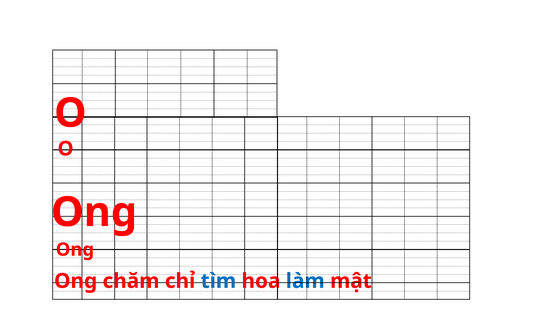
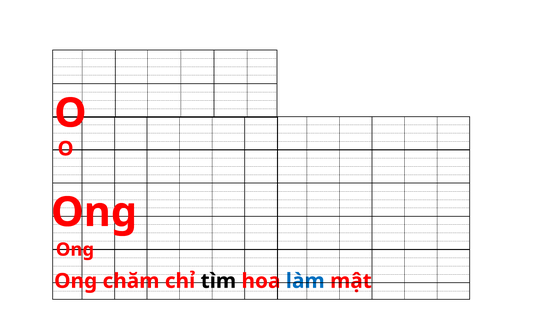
tìm colour: blue -> black (218, 281)
